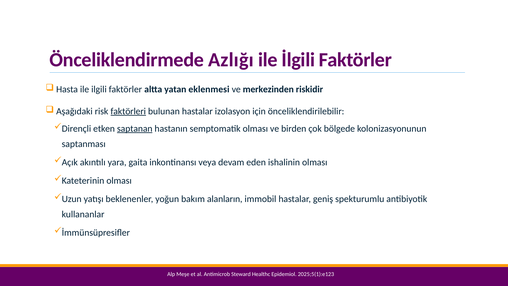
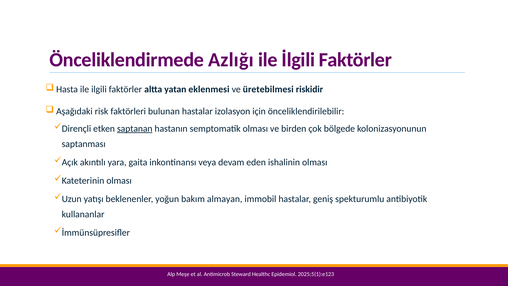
merkezinden: merkezinden -> üretebilmesi (268, 89)
faktörleri underline: present -> none (128, 111)
alanların: alanların -> almayan (225, 199)
